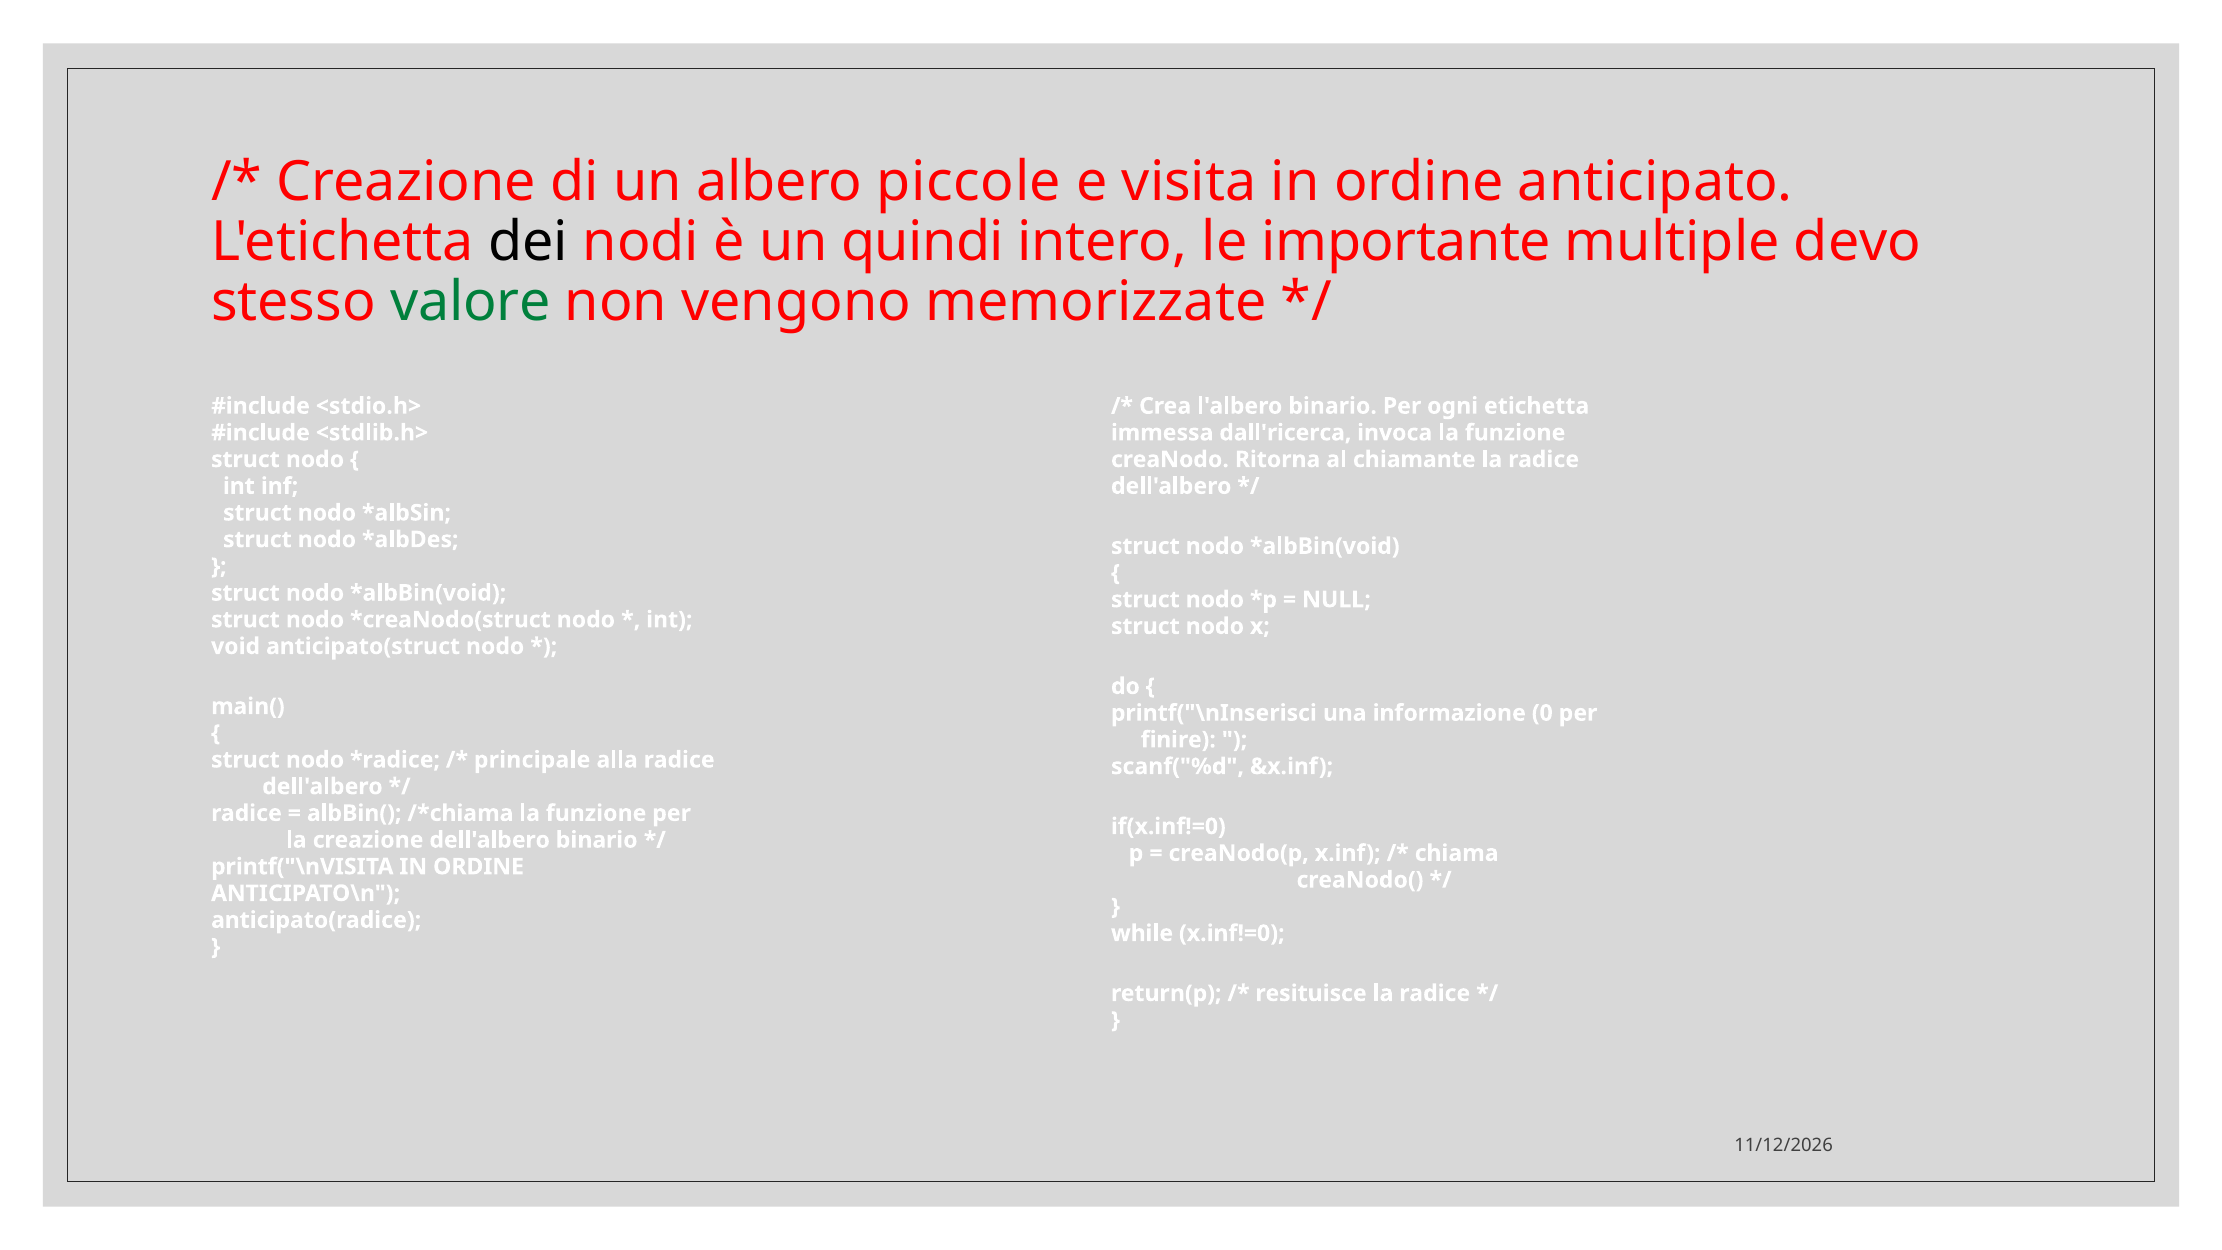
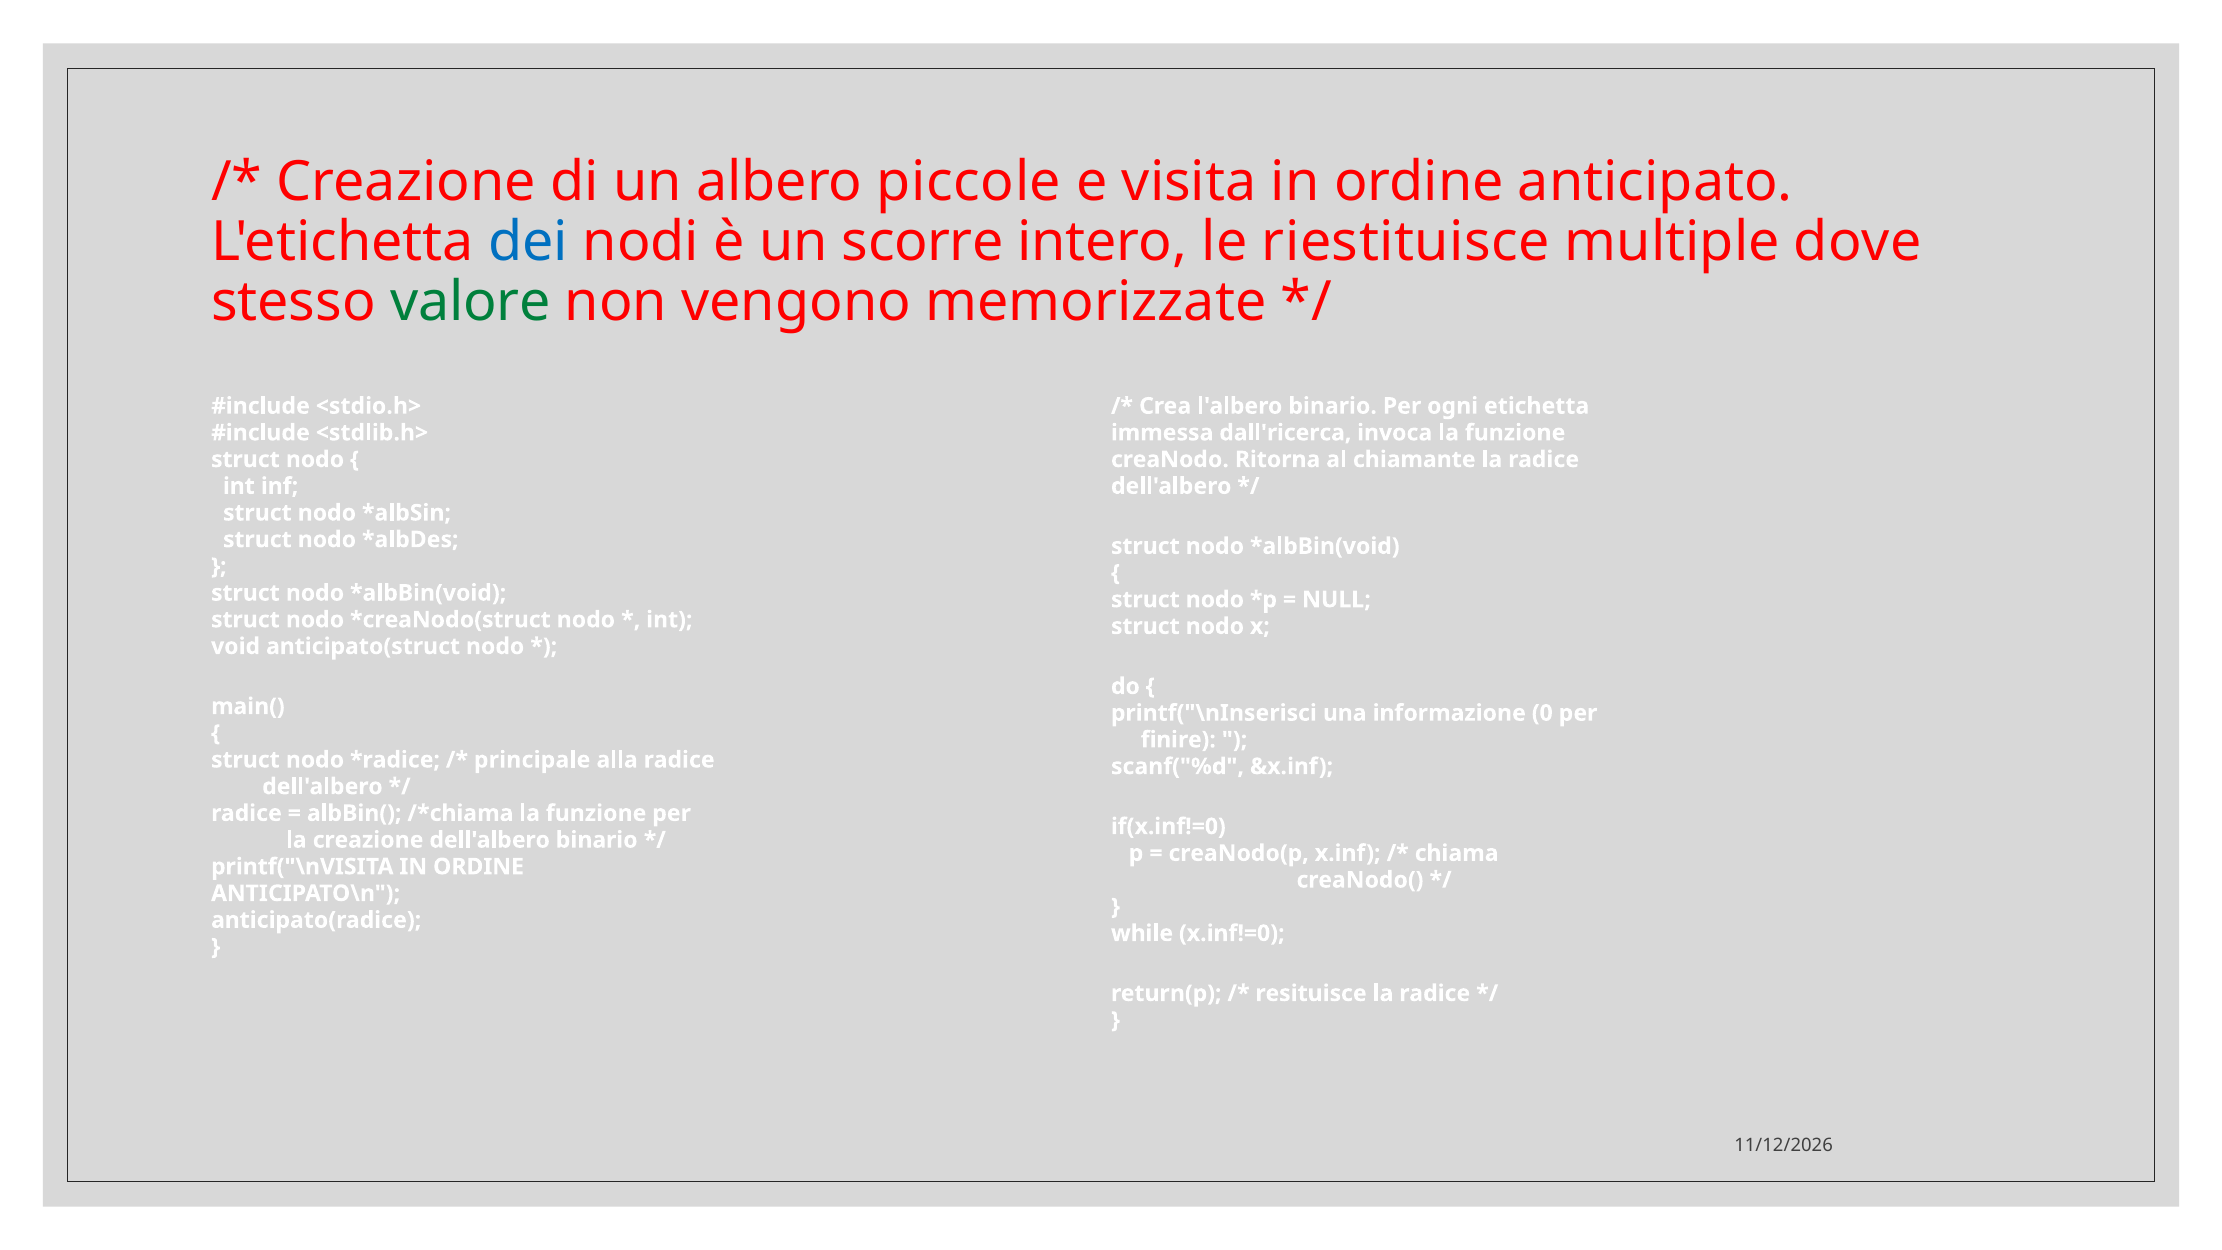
dei colour: black -> blue (528, 242)
quindi: quindi -> scorre (923, 242)
importante: importante -> riestituisce (1406, 242)
devo: devo -> dove (1858, 242)
